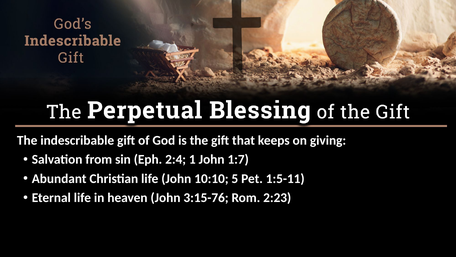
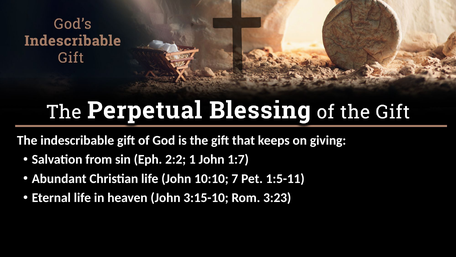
2:4: 2:4 -> 2:2 (176, 159)
5: 5 -> 7 (235, 178)
3:15-76: 3:15-76 -> 3:15-10 (206, 197)
2:23: 2:23 -> 3:23 (277, 197)
